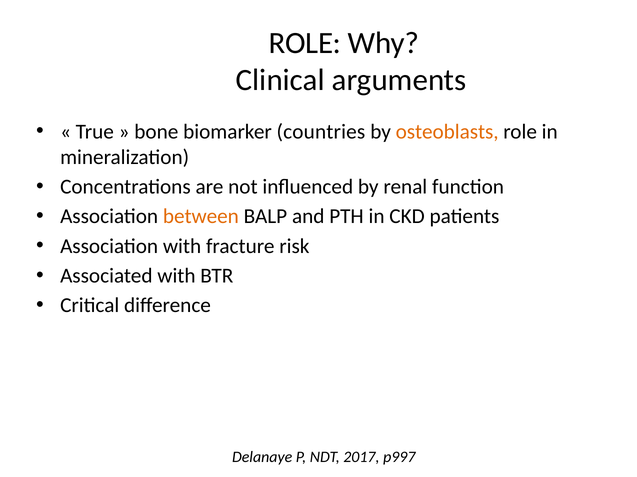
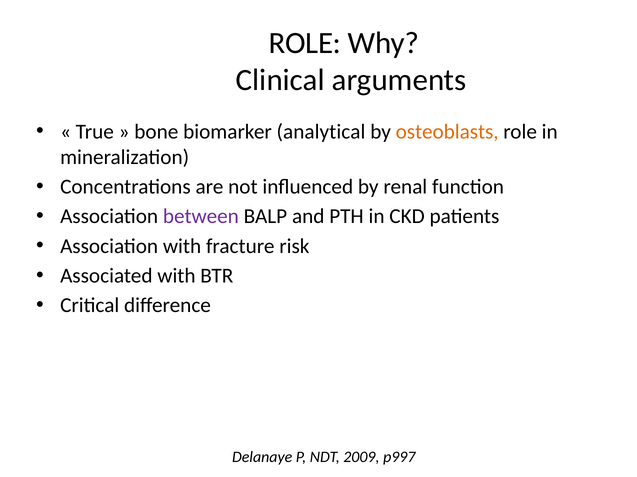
countries: countries -> analytical (321, 132)
between colour: orange -> purple (201, 217)
2017: 2017 -> 2009 (361, 458)
